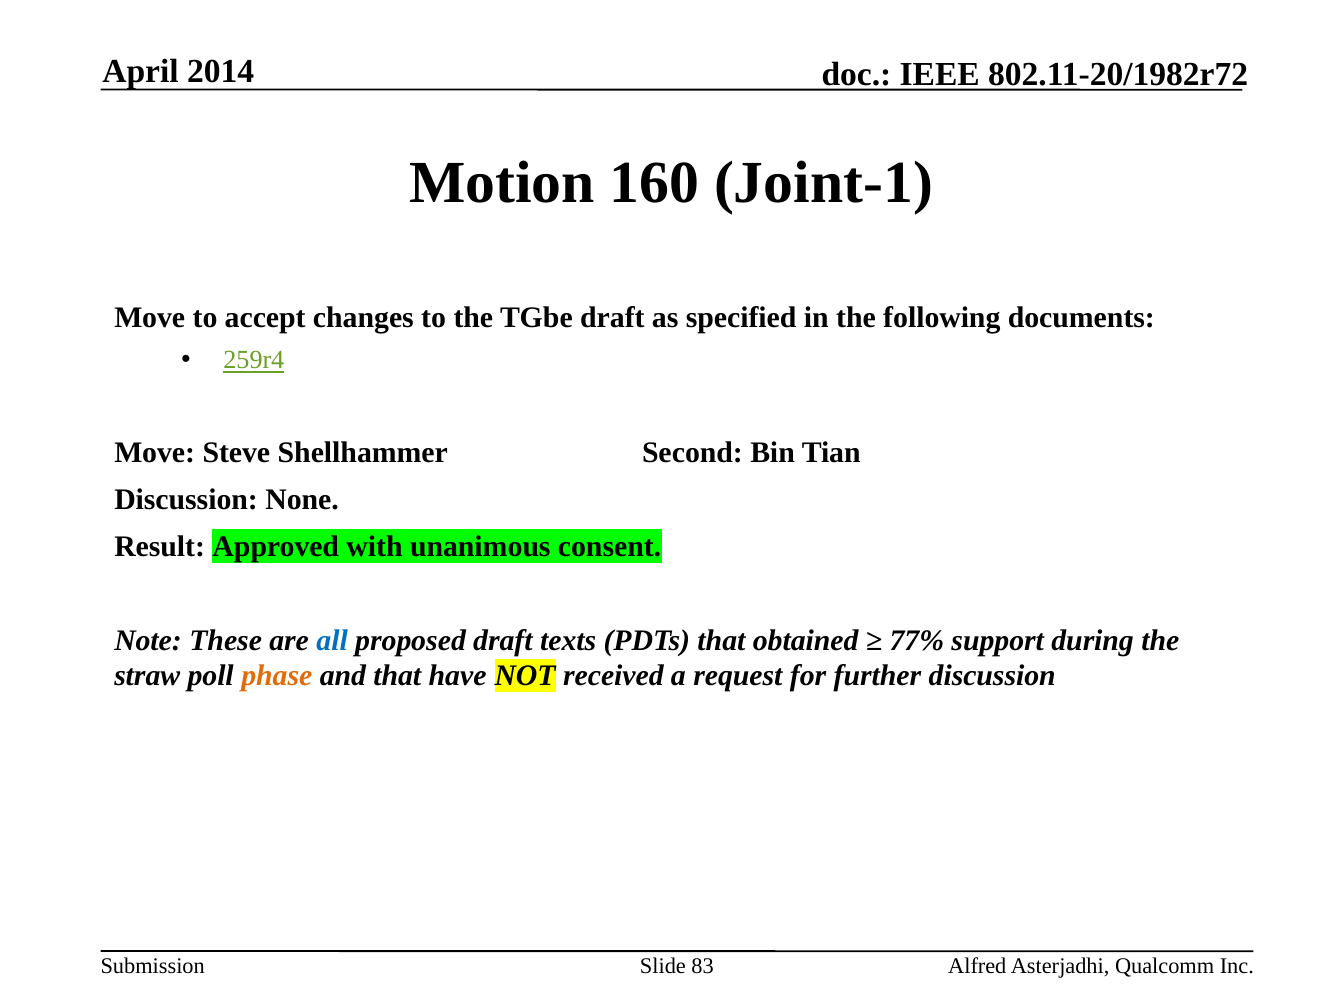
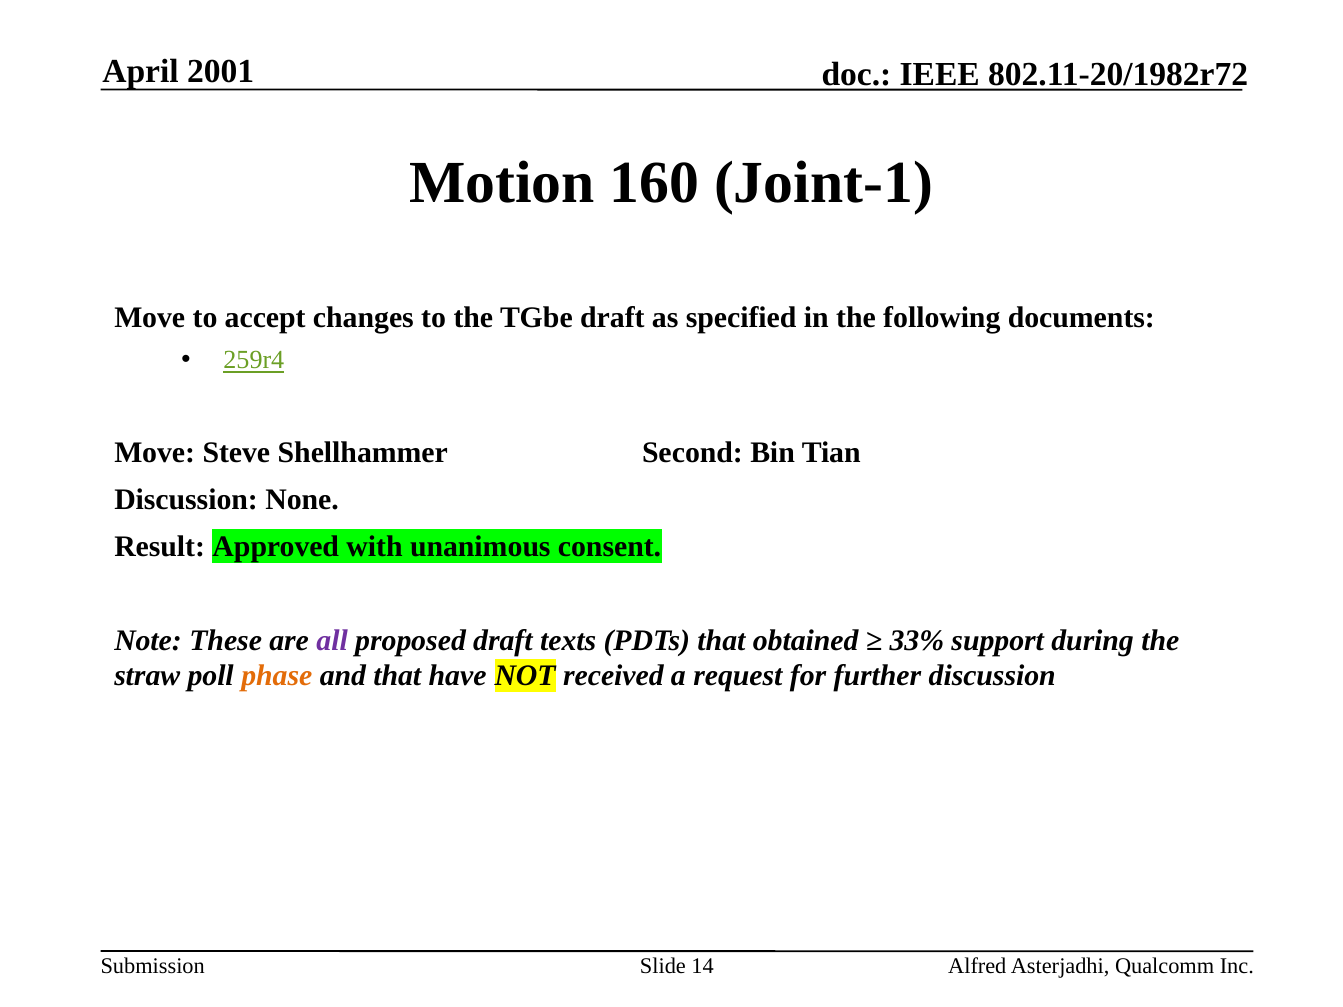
2014: 2014 -> 2001 (221, 71)
all colour: blue -> purple (332, 640)
77%: 77% -> 33% (917, 640)
83: 83 -> 14 (703, 966)
